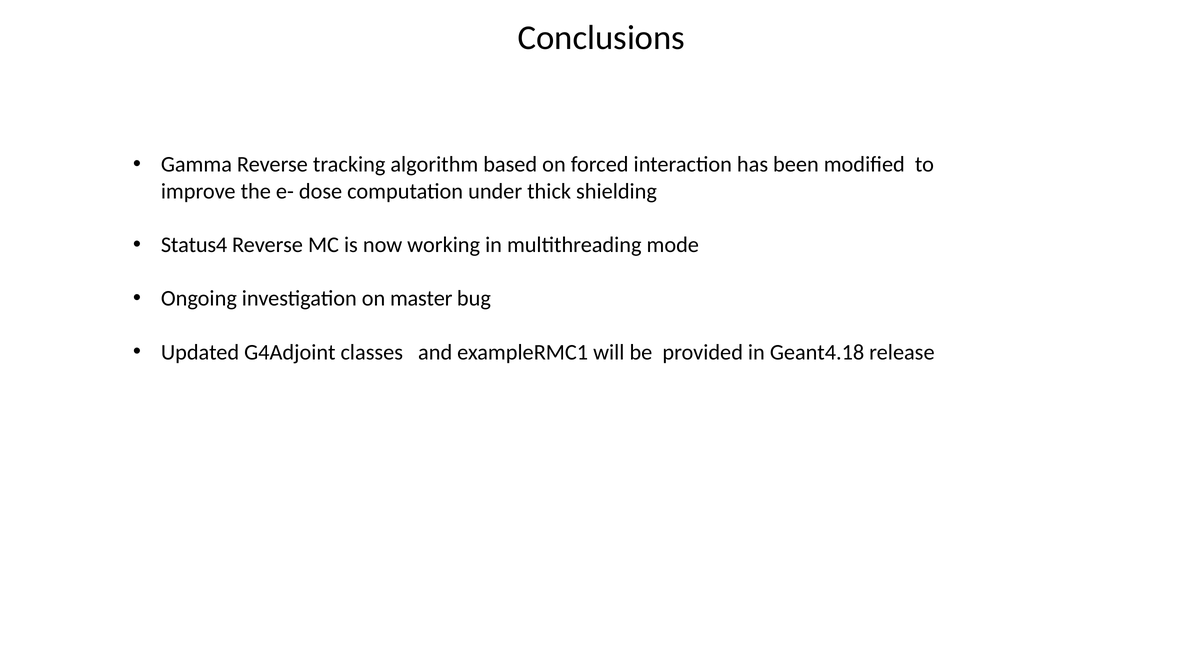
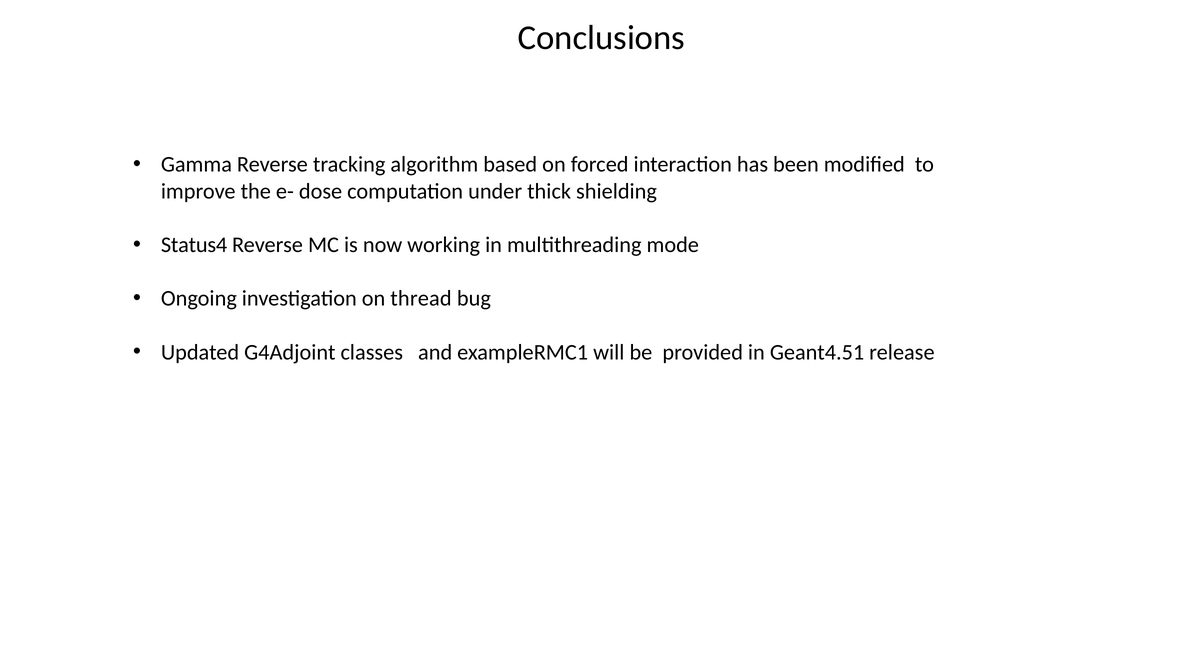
master: master -> thread (421, 299)
Geant4.18: Geant4.18 -> Geant4.51 (817, 352)
